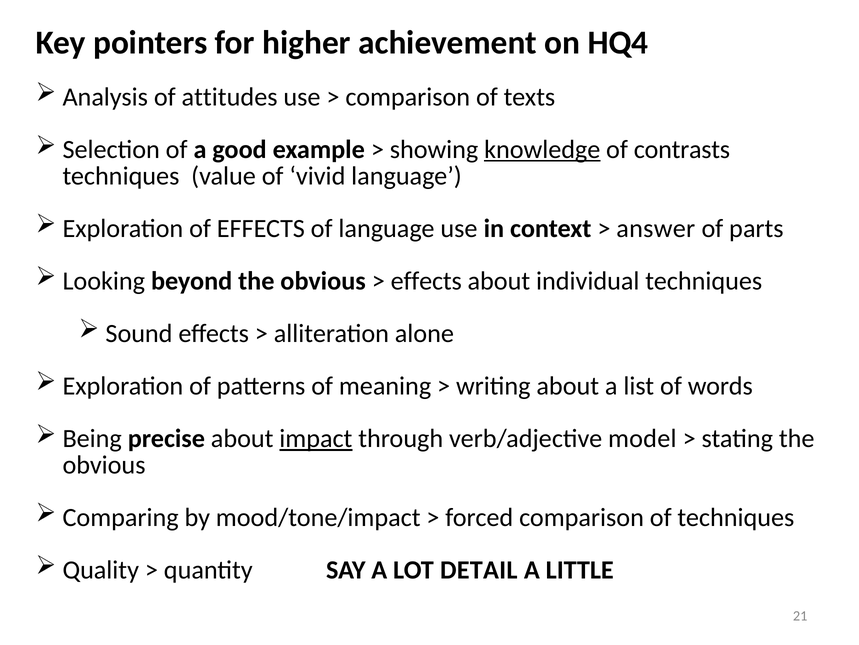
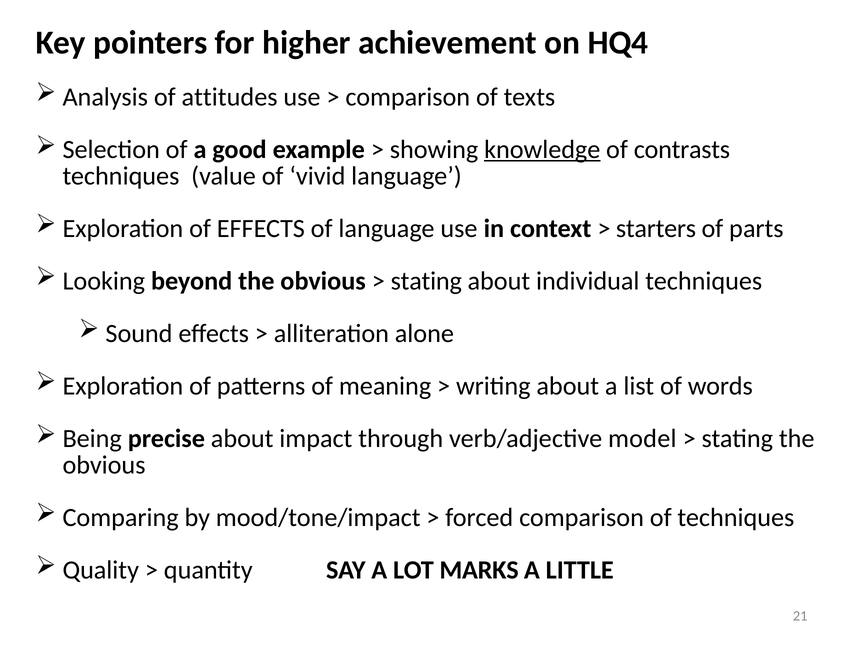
answer: answer -> starters (656, 228)
effects: effects -> stating (426, 281)
impact underline: present -> none (316, 438)
DETAIL: DETAIL -> MARKS (479, 569)
